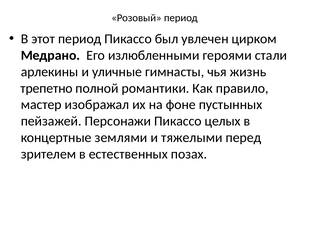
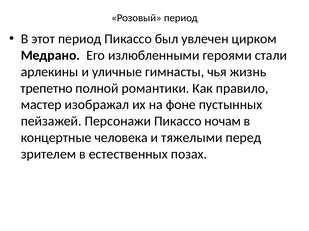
целых: целых -> ночам (223, 122)
землями: землями -> человека (121, 138)
